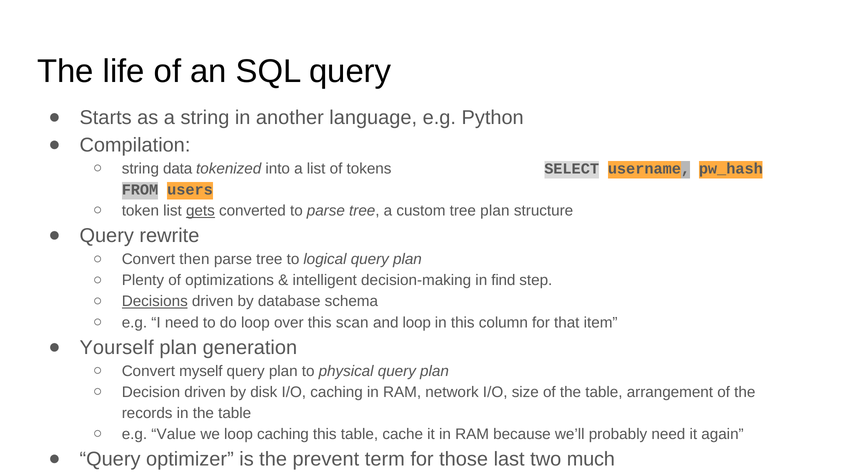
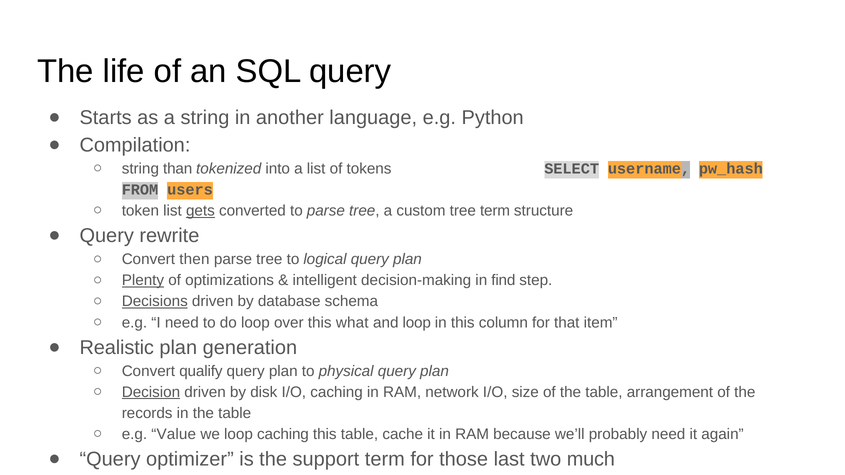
data: data -> than (178, 169)
tree plan: plan -> term (495, 211)
Plenty underline: none -> present (143, 281)
scan: scan -> what (352, 323)
Yourself: Yourself -> Realistic (117, 348)
myself: myself -> qualify (201, 371)
Decision underline: none -> present (151, 392)
prevent: prevent -> support (326, 459)
